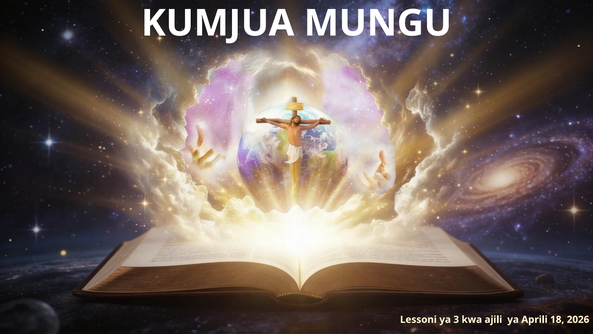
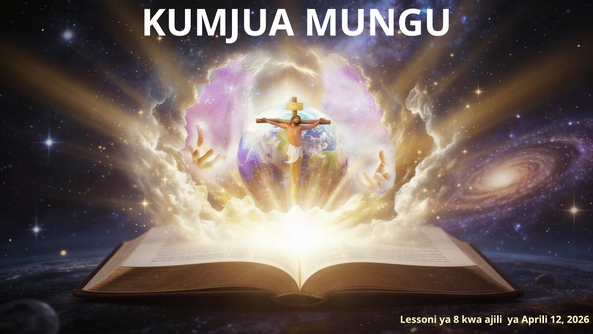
3: 3 -> 8 (456, 319)
18: 18 -> 12 (557, 319)
